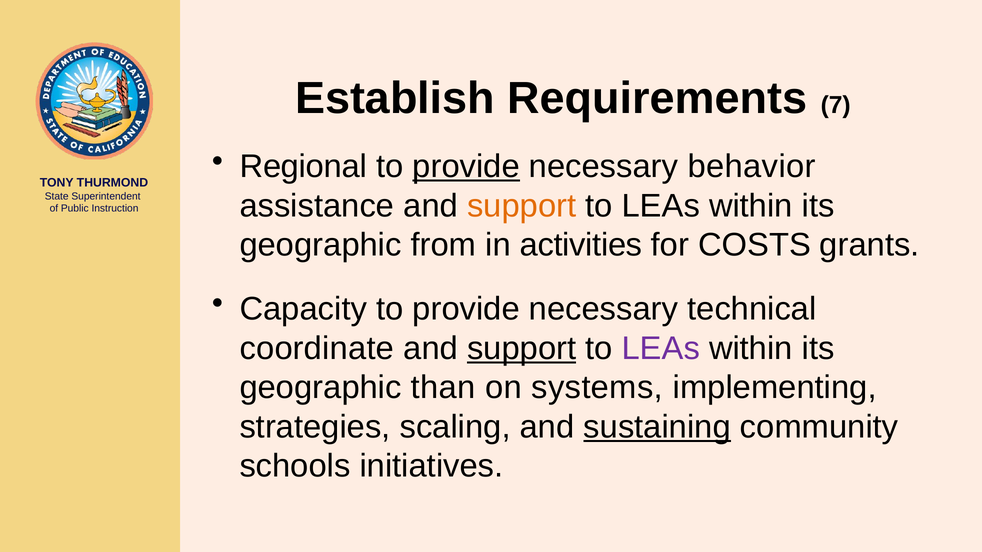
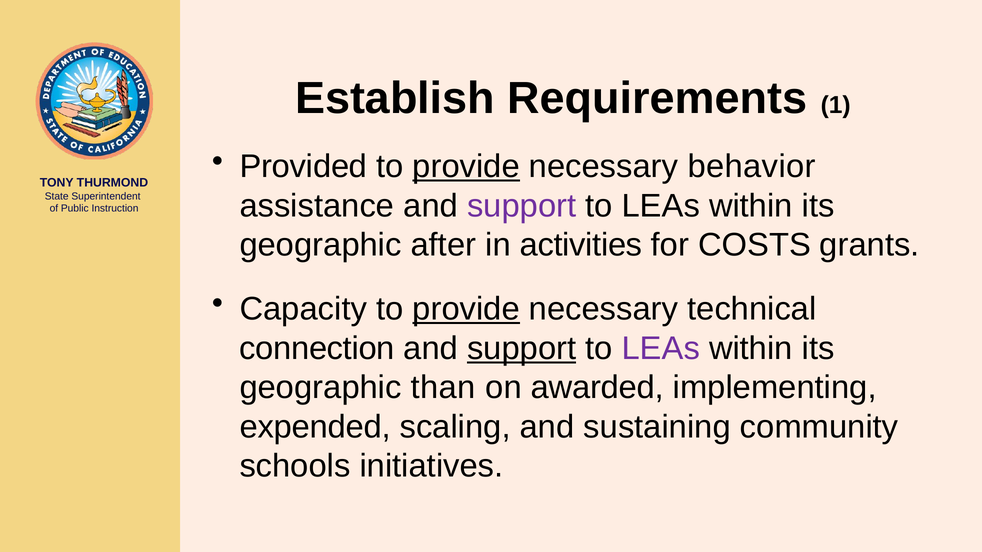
7: 7 -> 1 (836, 105)
Regional: Regional -> Provided (303, 167)
support colour: orange -> purple (522, 206)
from: from -> after (443, 245)
provide underline: none -> present (466, 309)
coordinate: coordinate -> connection (317, 348)
systems: systems -> awarded (597, 388)
strategies: strategies -> expended (315, 427)
sustaining underline: present -> none (657, 427)
